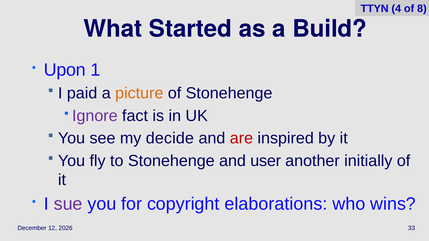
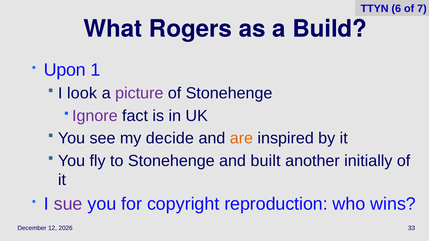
4: 4 -> 6 (396, 9)
8: 8 -> 7 (422, 9)
Started: Started -> Rogers (191, 29)
paid: paid -> look (82, 93)
picture colour: orange -> purple (139, 93)
are colour: red -> orange (241, 138)
user: user -> built (265, 161)
elaborations: elaborations -> reproduction (276, 204)
